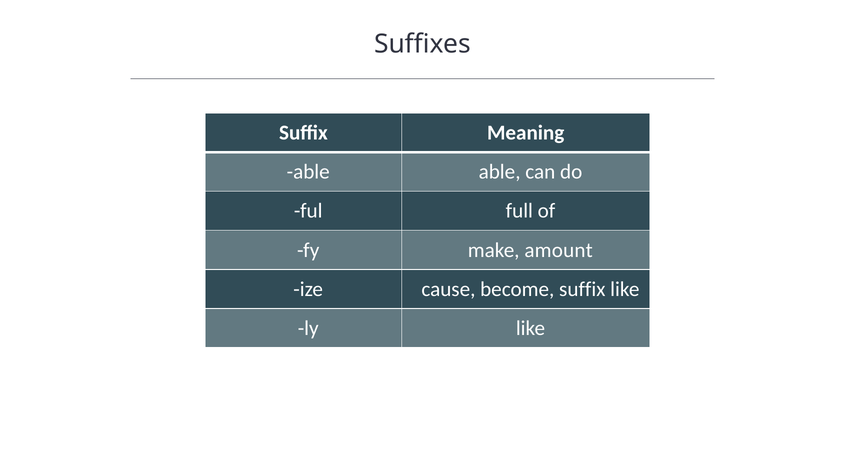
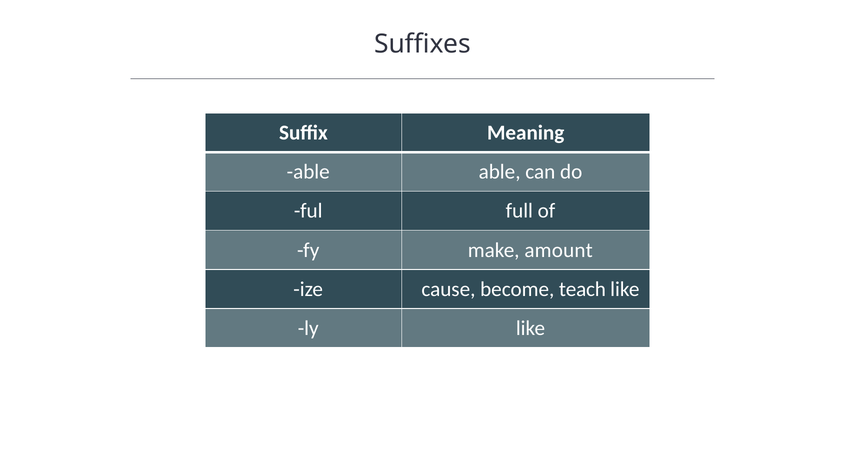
become suffix: suffix -> teach (582, 289)
